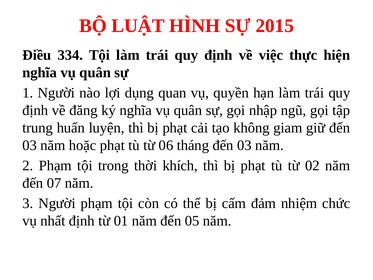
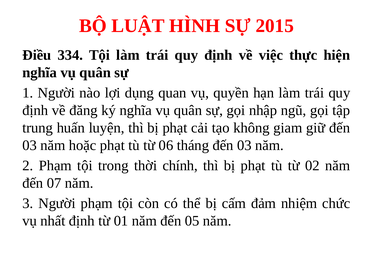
khích: khích -> chính (180, 165)
